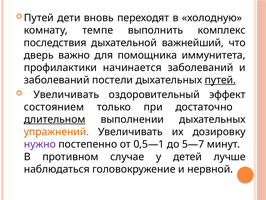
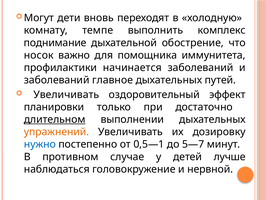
Путей: Путей -> Могут (39, 18)
последствия: последствия -> поднимание (55, 43)
важнейший: важнейший -> обострение (193, 43)
дверь: дверь -> носок (39, 55)
постели: постели -> главное (113, 80)
путей underline: present -> none (220, 80)
состоянием: состоянием -> планировки (54, 107)
нужно colour: purple -> blue (40, 144)
